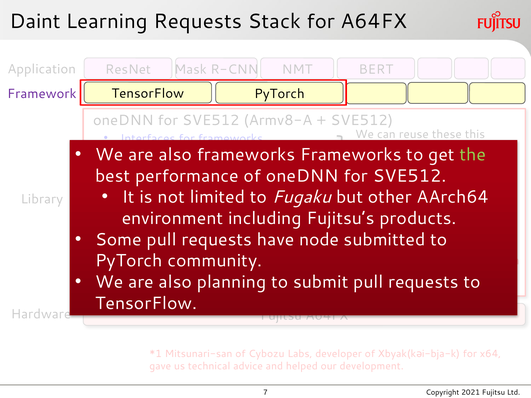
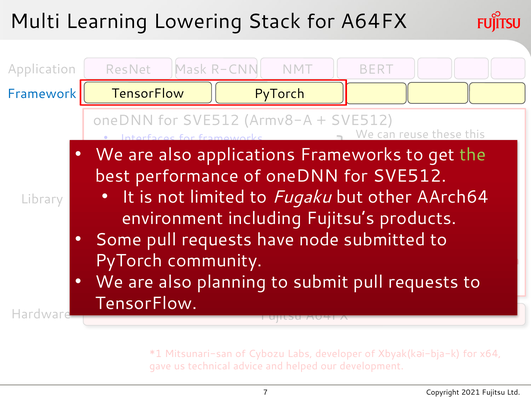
Daint: Daint -> Multi (35, 21)
Learning Requests: Requests -> Lowering (198, 21)
Framework colour: purple -> blue (42, 94)
frameworks: frameworks -> applications (246, 155)
